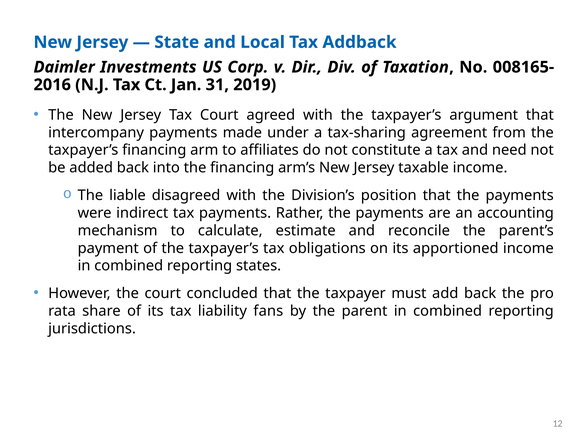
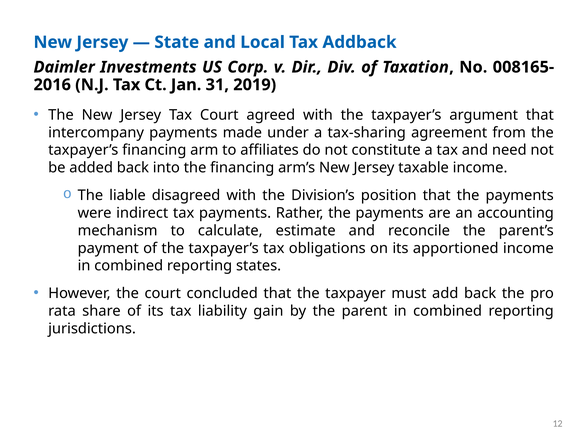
fans: fans -> gain (268, 311)
